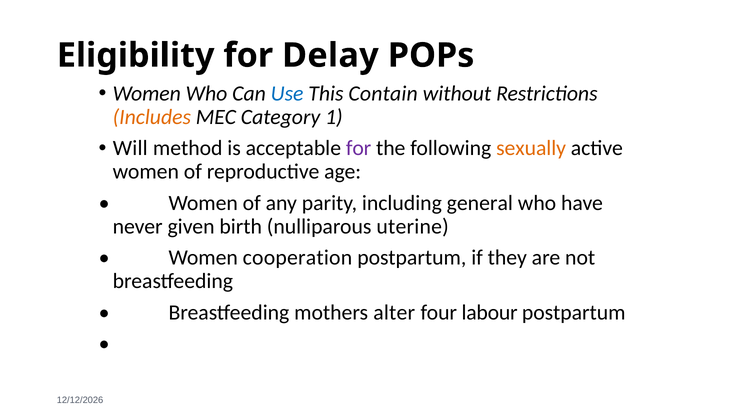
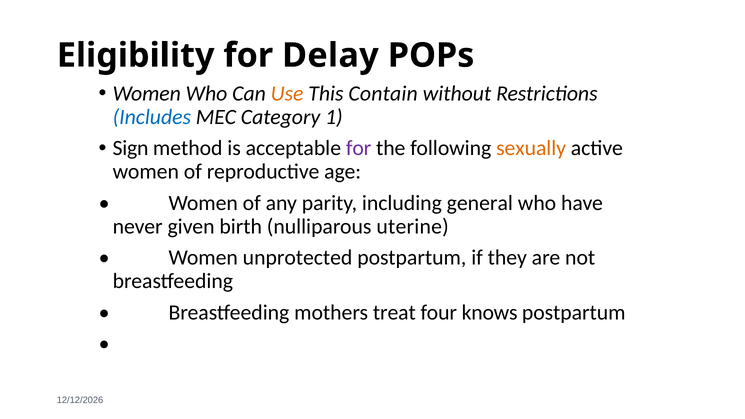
Use colour: blue -> orange (287, 94)
Includes colour: orange -> blue (152, 117)
Will: Will -> Sign (130, 148)
cooperation: cooperation -> unprotected (298, 258)
alter: alter -> treat (394, 312)
labour: labour -> knows (490, 312)
